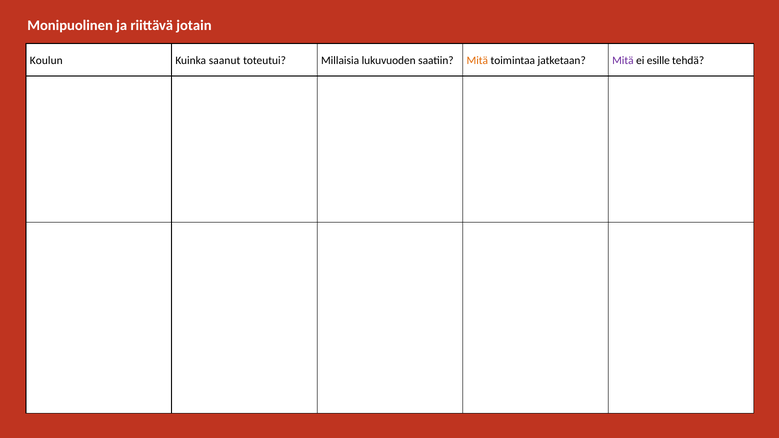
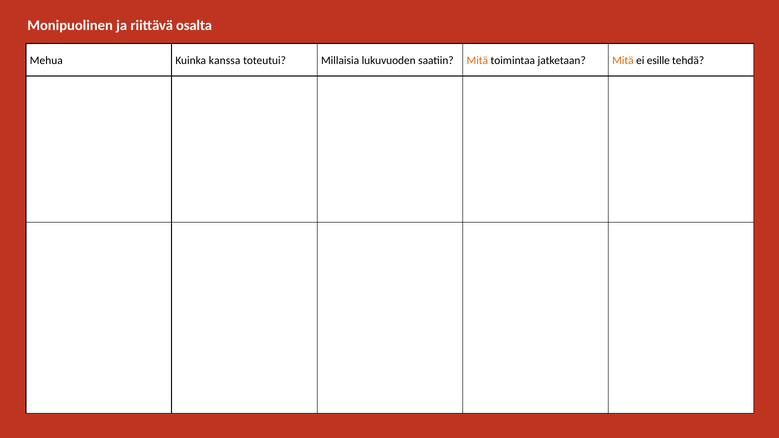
jotain: jotain -> osalta (194, 25)
Koulun: Koulun -> Mehua (46, 60)
saanut: saanut -> kanssa (225, 60)
Mitä colour: purple -> orange (623, 60)
